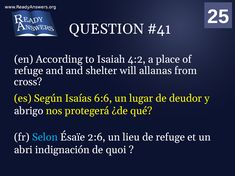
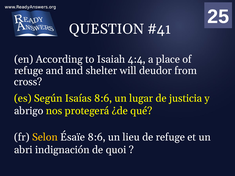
4:2: 4:2 -> 4:4 (137, 59)
allanas: allanas -> deudor (155, 71)
Isaías 6:6: 6:6 -> 8:6 (103, 98)
deudor: deudor -> justicia (186, 98)
Selon colour: light blue -> yellow (45, 137)
Ésaïe 2:6: 2:6 -> 8:6 (97, 137)
